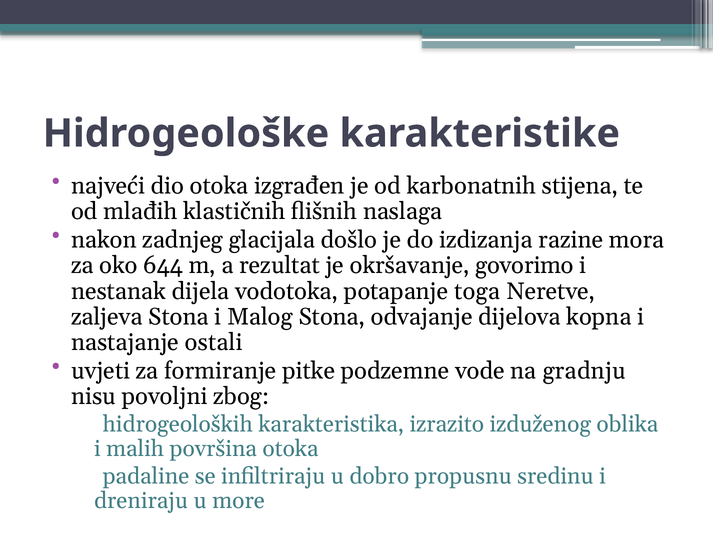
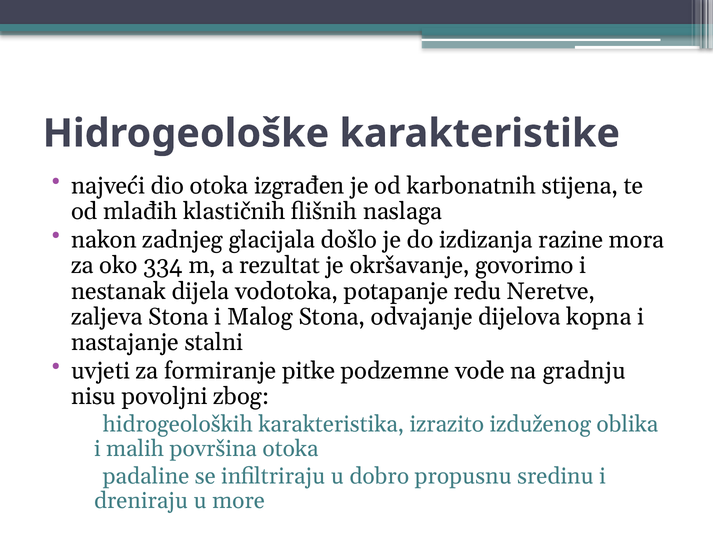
644: 644 -> 334 (163, 265)
toga: toga -> redu (478, 291)
ostali: ostali -> stalni (214, 342)
